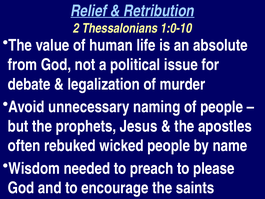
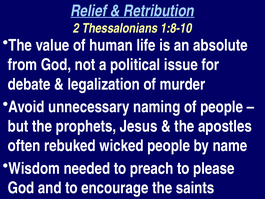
1:0-10: 1:0-10 -> 1:8-10 (176, 28)
